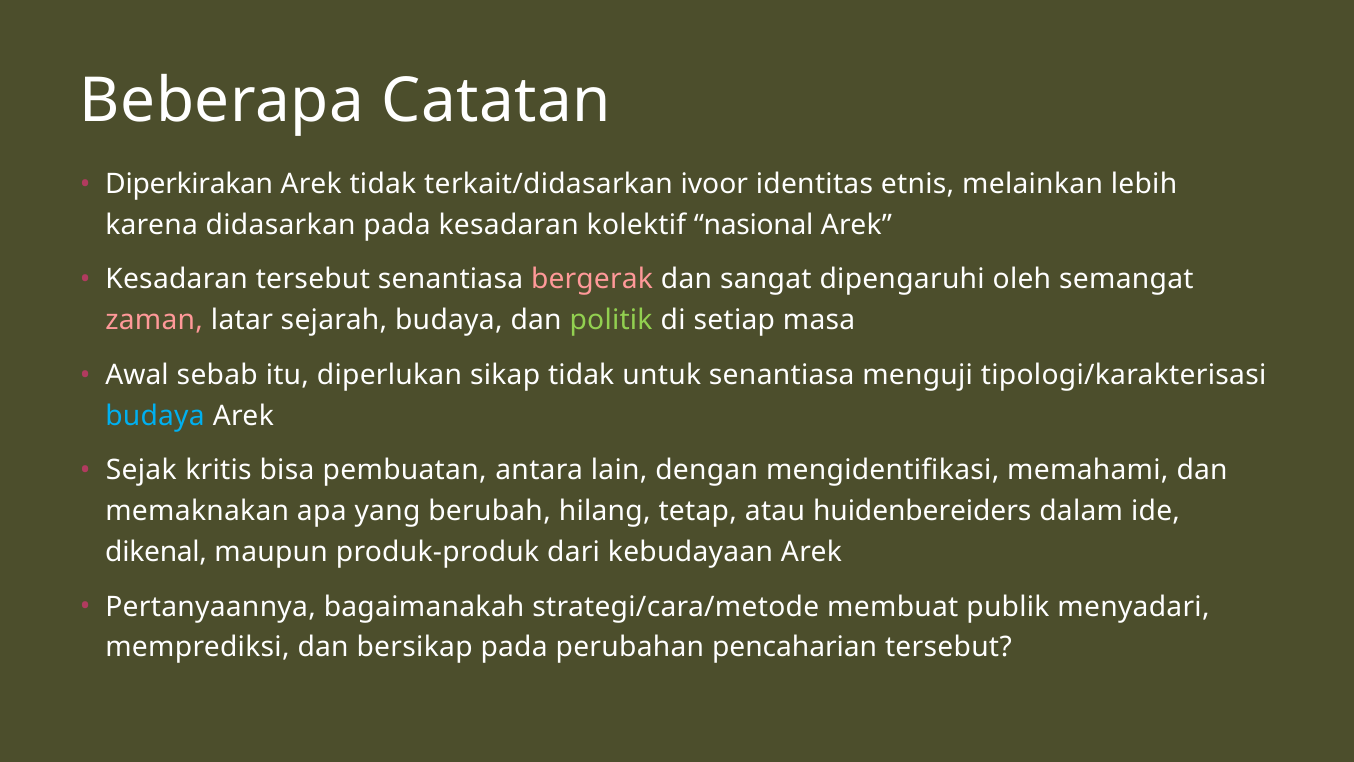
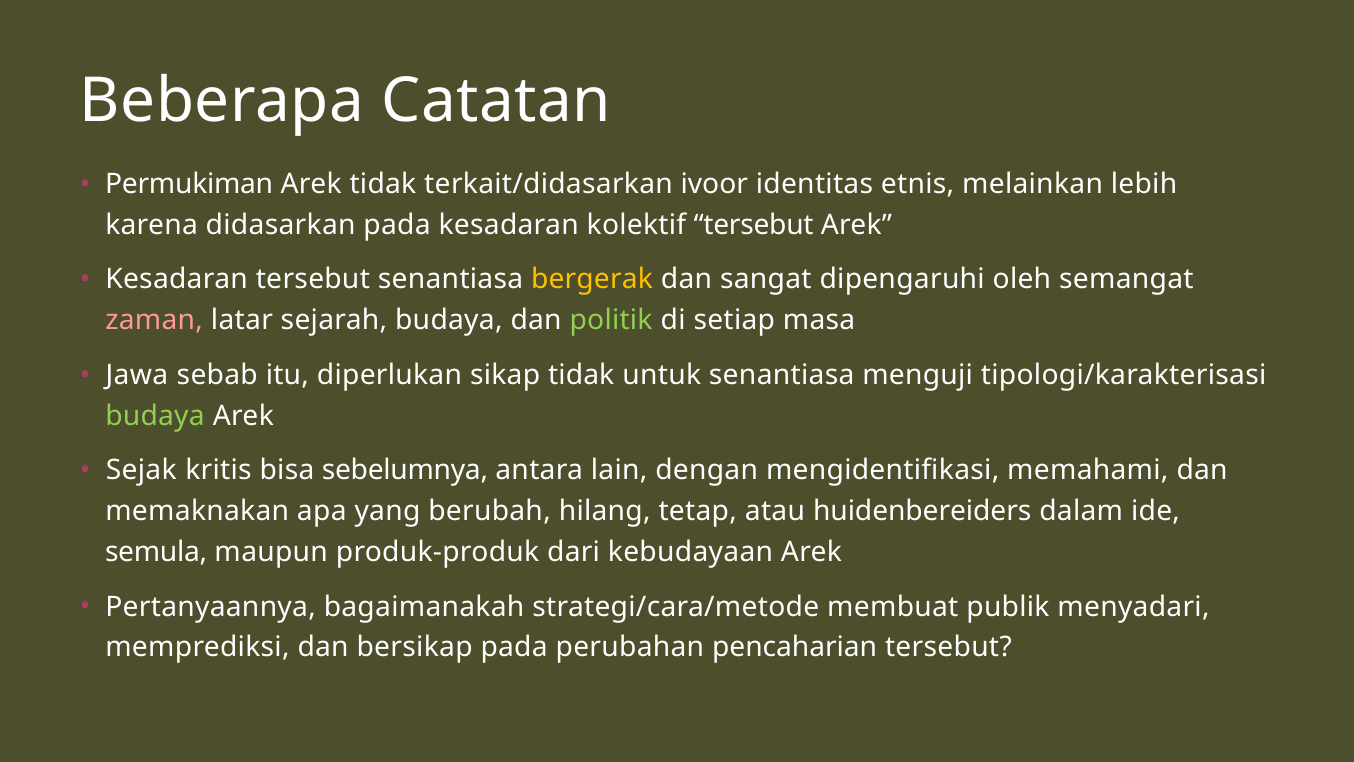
Diperkirakan: Diperkirakan -> Permukiman (189, 184)
kolektif nasional: nasional -> tersebut (754, 225)
bergerak colour: pink -> yellow (592, 280)
Awal: Awal -> Jawa (137, 375)
budaya colour: light blue -> light green (155, 416)
pembuatan: pembuatan -> sebelumnya (405, 470)
dikenal: dikenal -> semula (156, 552)
